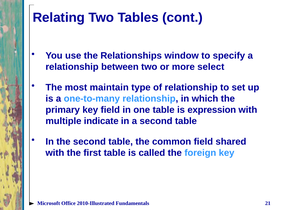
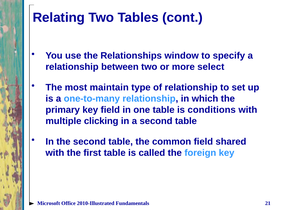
expression: expression -> conditions (212, 110)
indicate: indicate -> clicking (101, 121)
